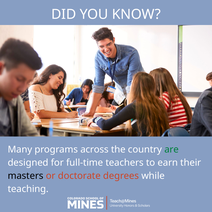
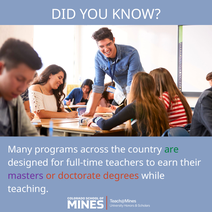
masters colour: black -> purple (26, 176)
